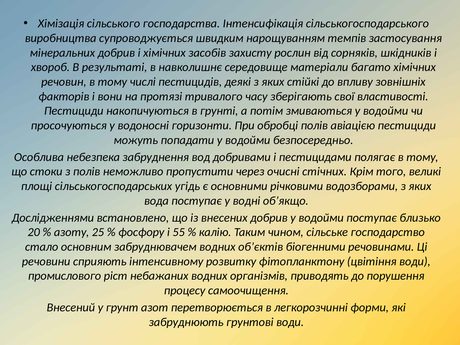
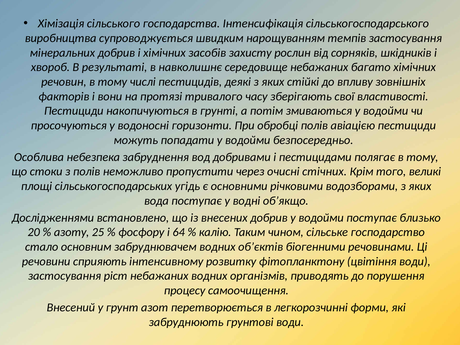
середовище матеріали: матеріали -> небажаних (319, 67)
55: 55 -> 64 (179, 232)
промислового: промислового -> застосування (65, 276)
